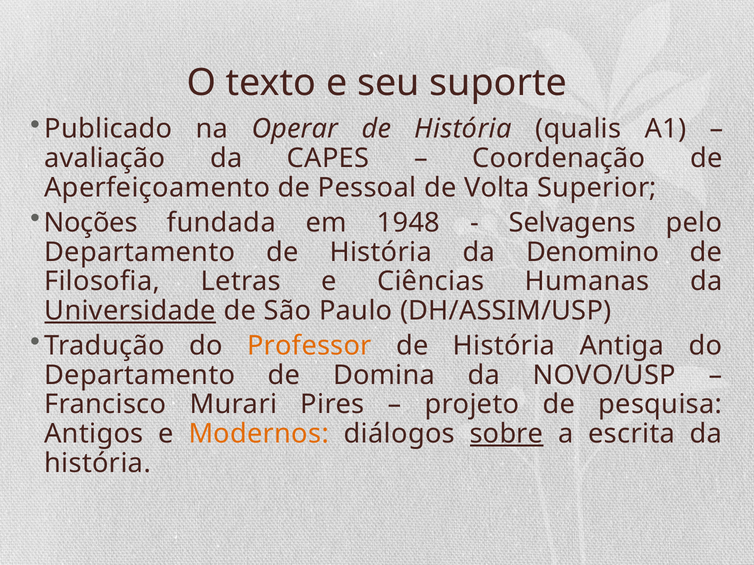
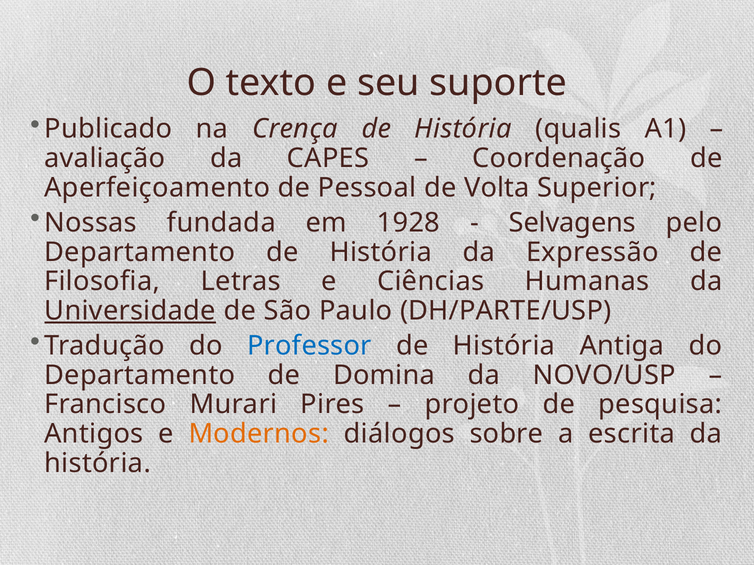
Operar: Operar -> Crença (295, 129)
Noções: Noções -> Nossas (90, 223)
1948: 1948 -> 1928 (408, 223)
Denomino: Denomino -> Expressão (592, 252)
DH/ASSIM/USP: DH/ASSIM/USP -> DH/PARTE/USP (506, 311)
Professor colour: orange -> blue (309, 346)
sobre underline: present -> none (506, 434)
